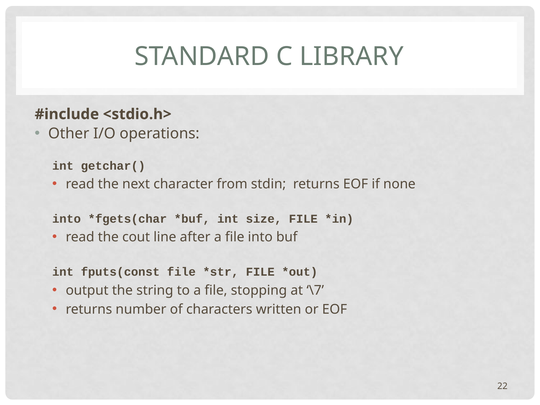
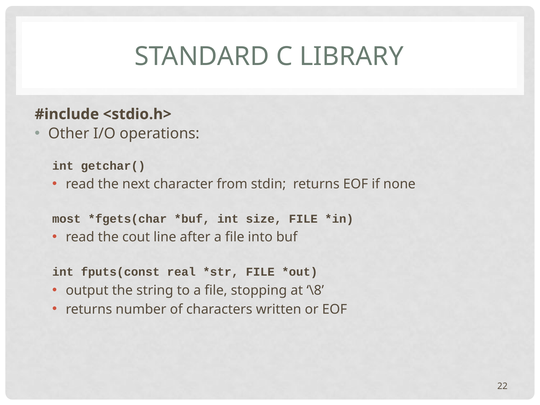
into: into -> most (67, 219)
fputs(const file: file -> real (181, 272)
\7: \7 -> \8 (315, 290)
